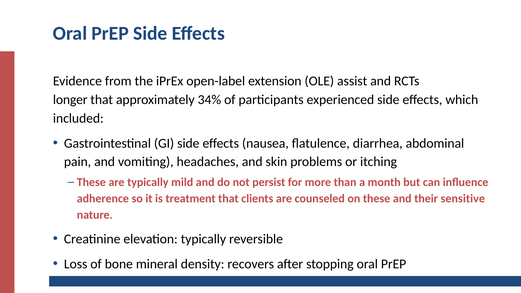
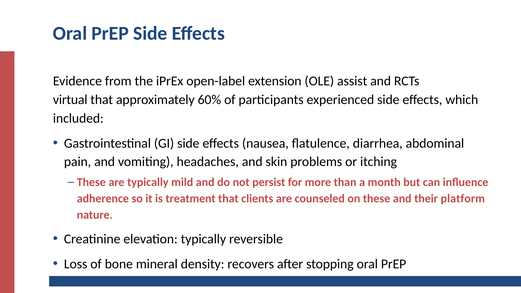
longer: longer -> virtual (70, 100)
34%: 34% -> 60% (209, 100)
sensitive: sensitive -> platform (463, 199)
